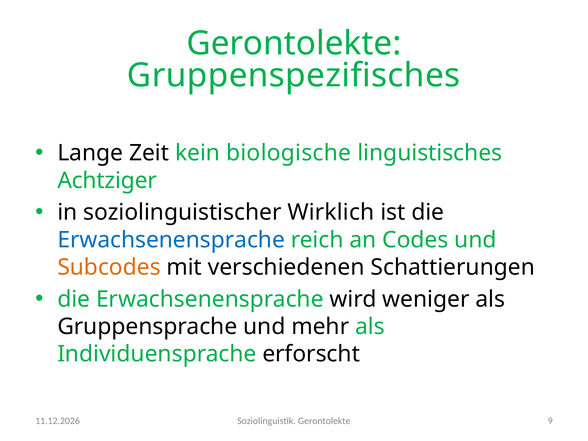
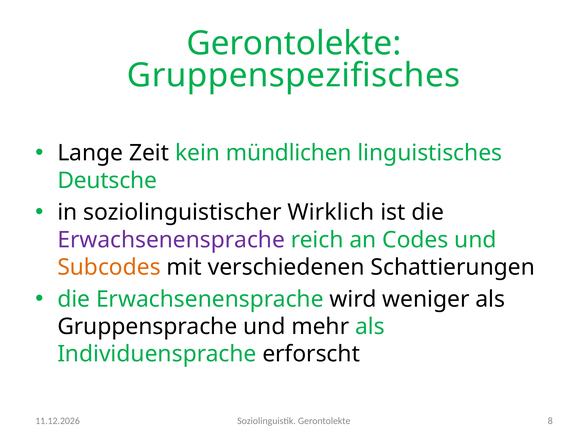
biologische: biologische -> mündlichen (289, 153)
Achtziger: Achtziger -> Deutsche (107, 180)
Erwachsenensprache colour: blue -> purple (171, 240)
9: 9 -> 8 (550, 421)
